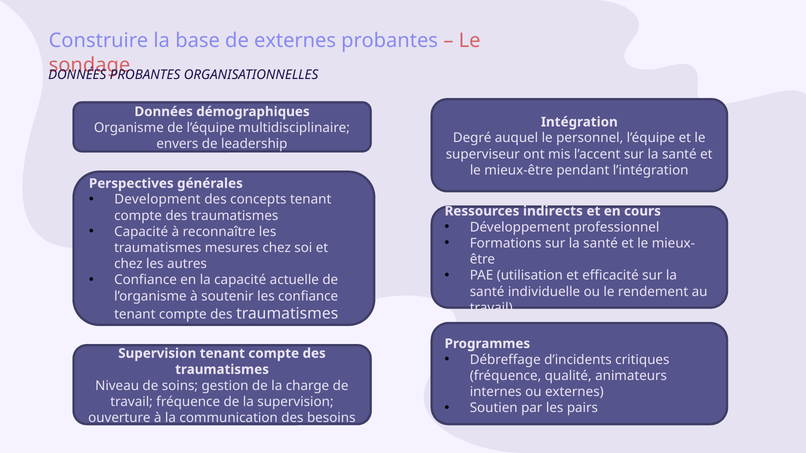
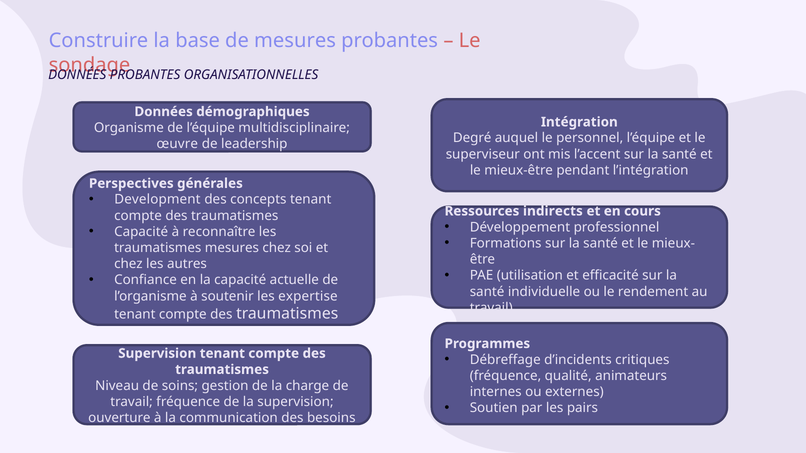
de externes: externes -> mesures (295, 41)
envers: envers -> œuvre (177, 144)
les confiance: confiance -> expertise (308, 296)
